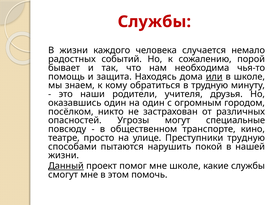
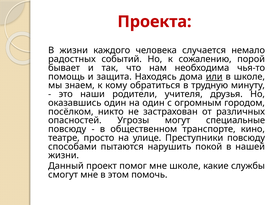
Службы: Службы -> Проекта (154, 22)
Преступники трудную: трудную -> повсюду (246, 138)
Данный underline: present -> none (66, 166)
